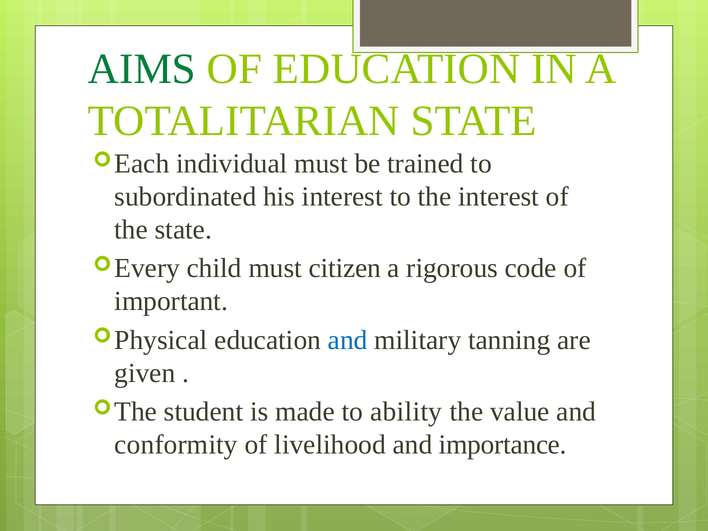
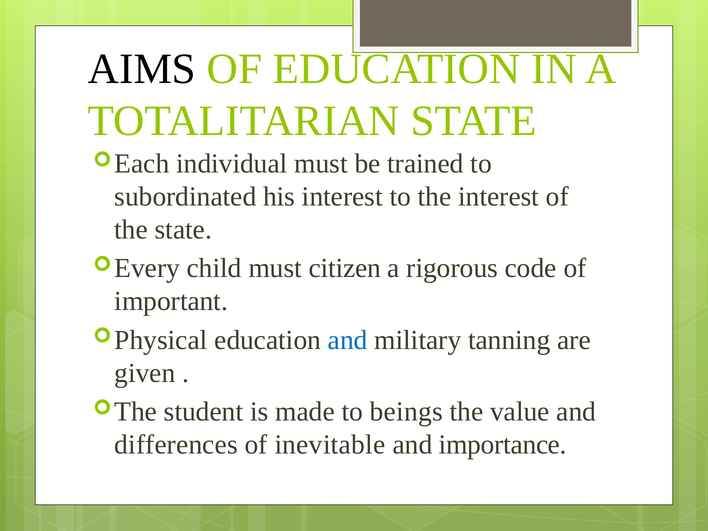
AIMS colour: green -> black (142, 69)
ability: ability -> beings (406, 412)
conformity: conformity -> differences (176, 445)
livelihood: livelihood -> inevitable (330, 445)
